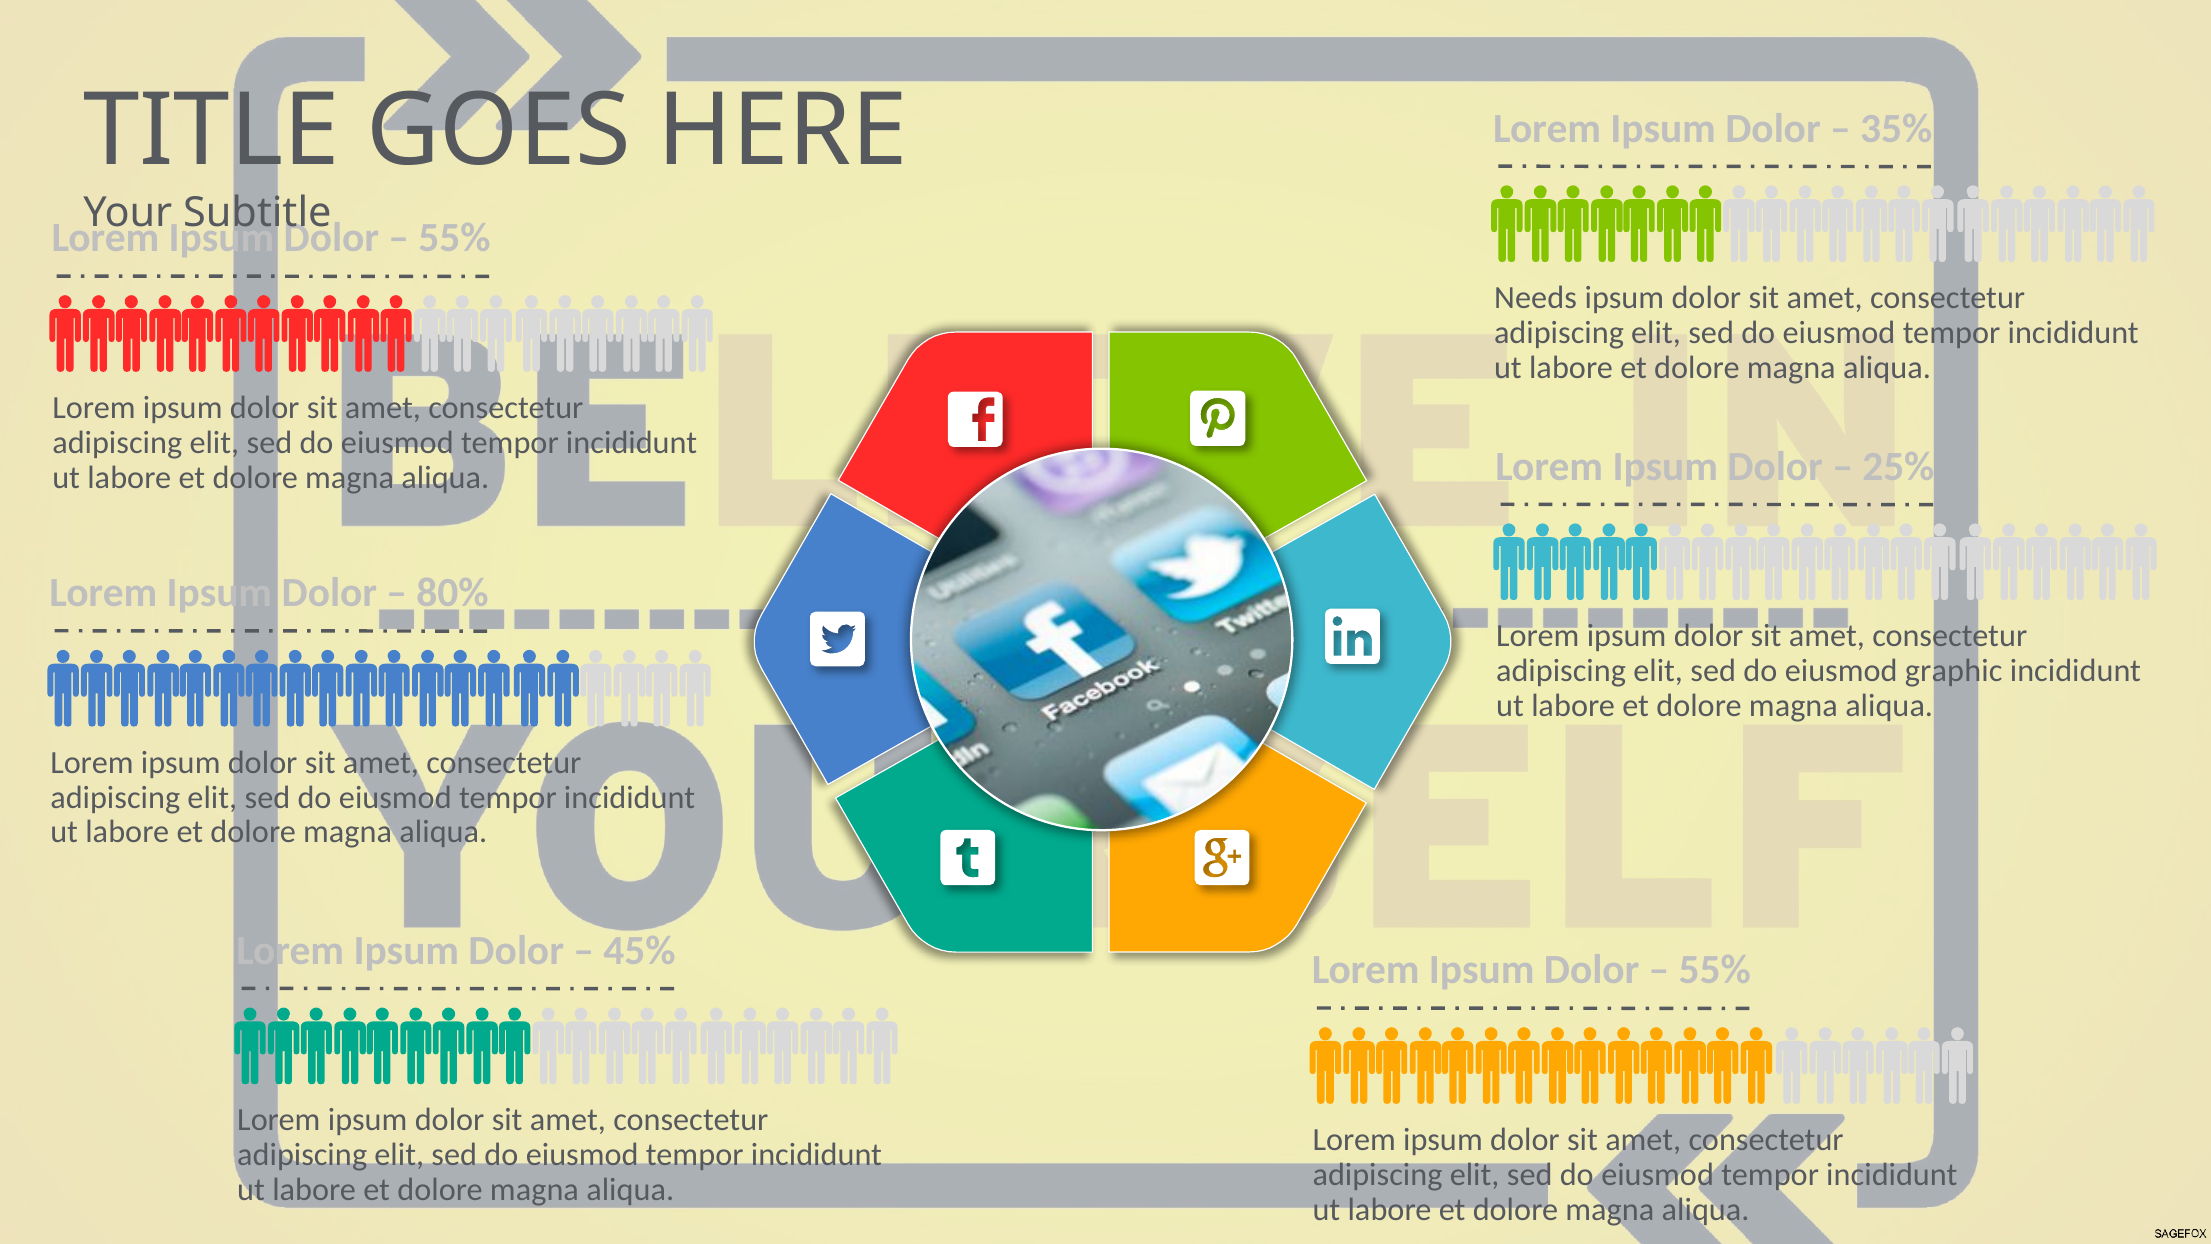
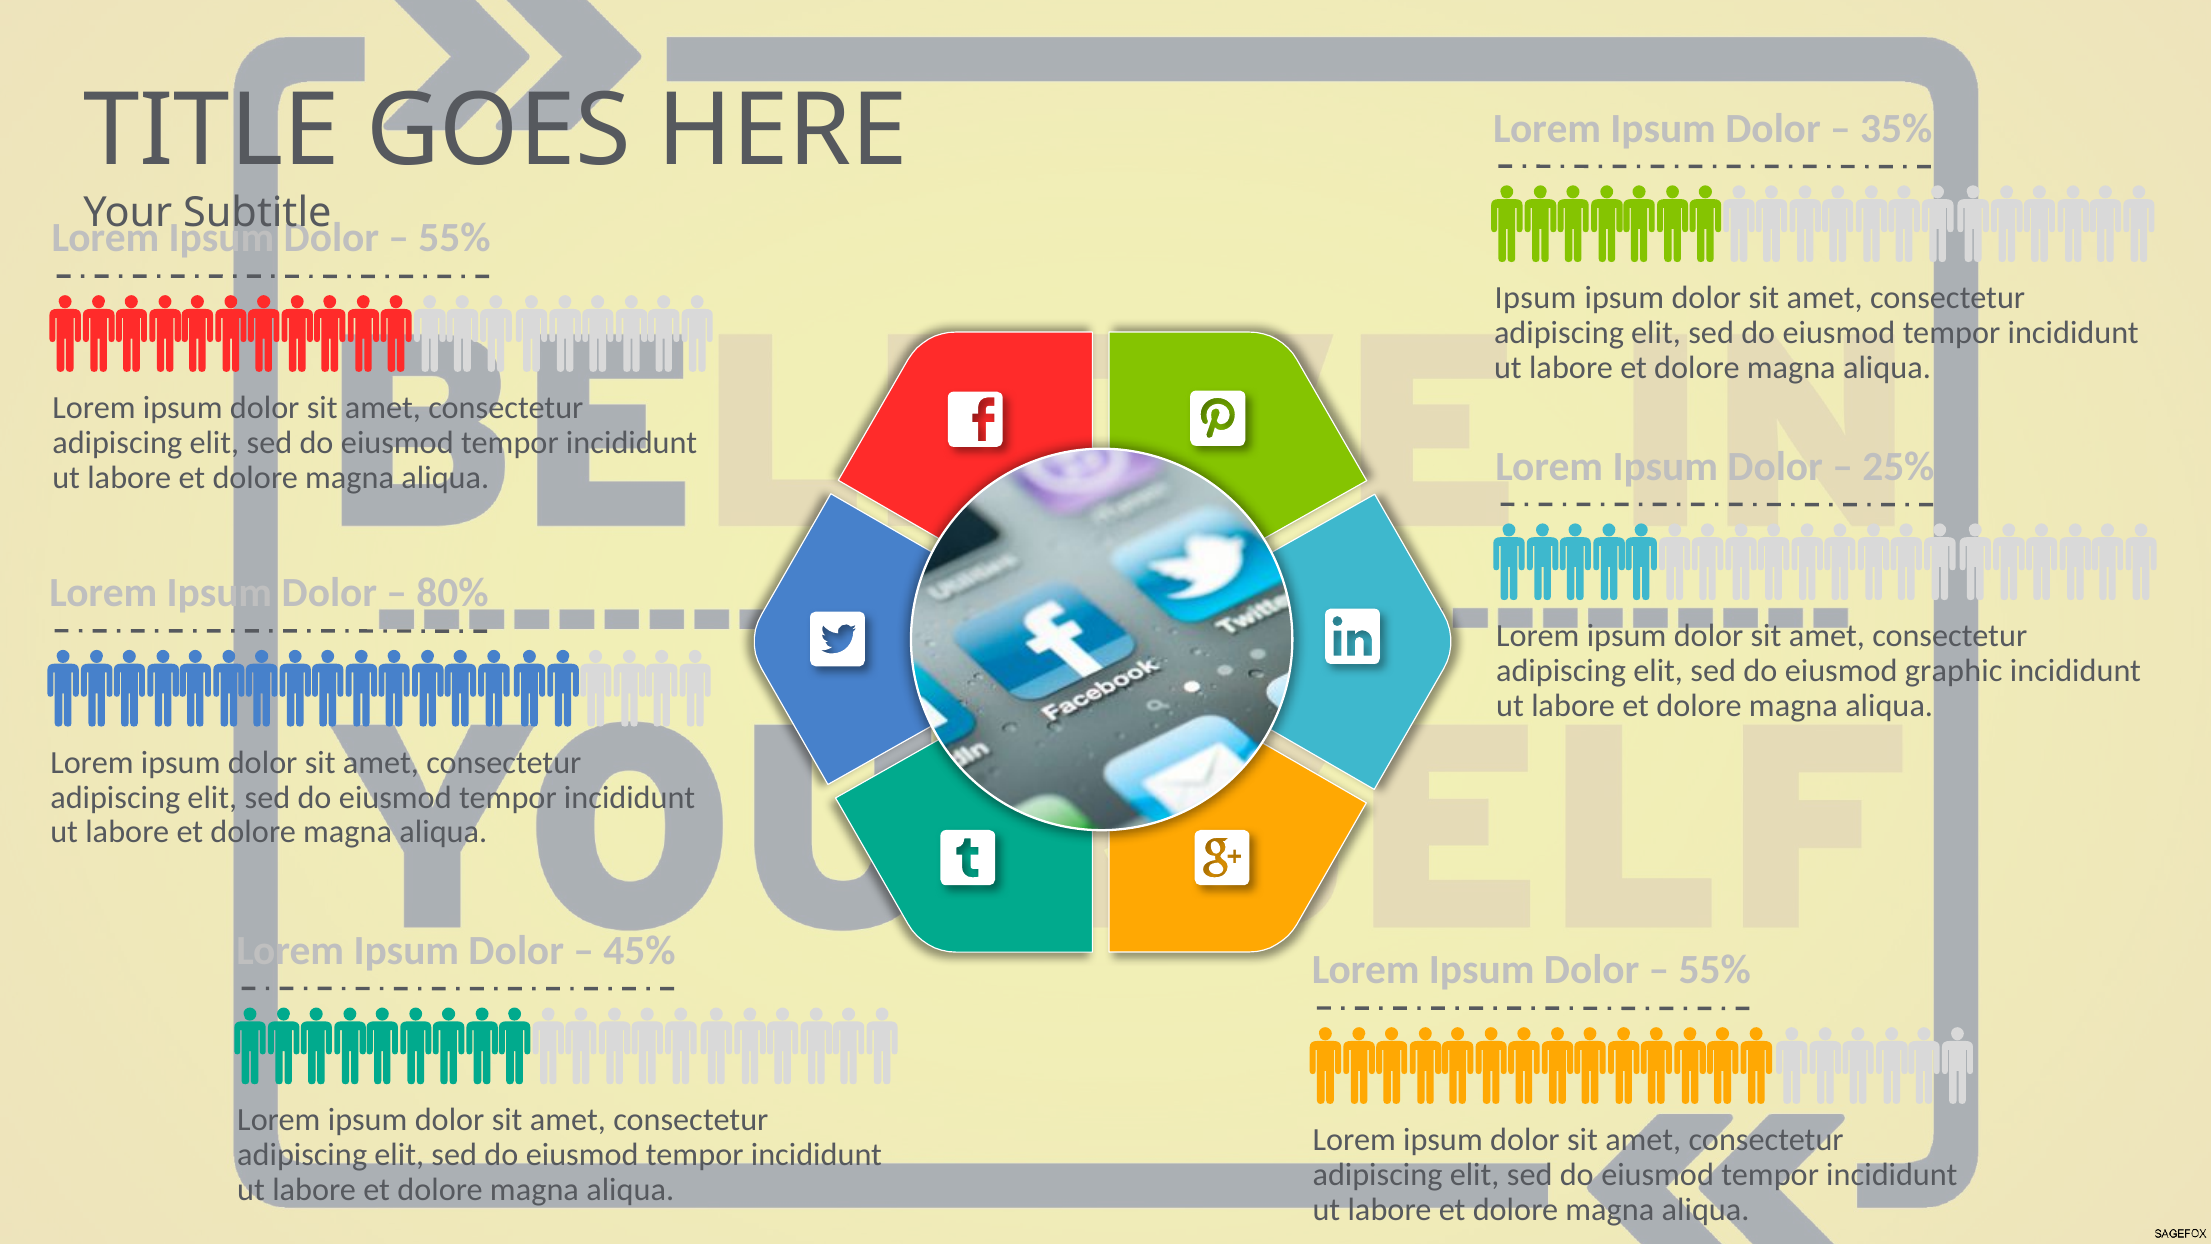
Needs: Needs -> Ipsum (1535, 298)
